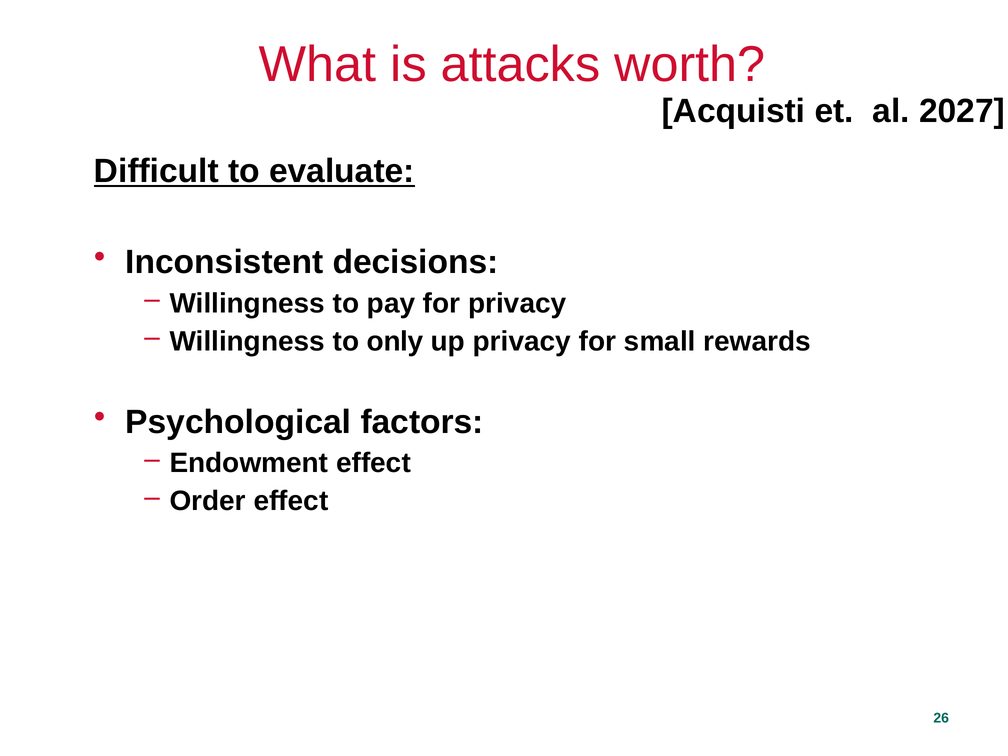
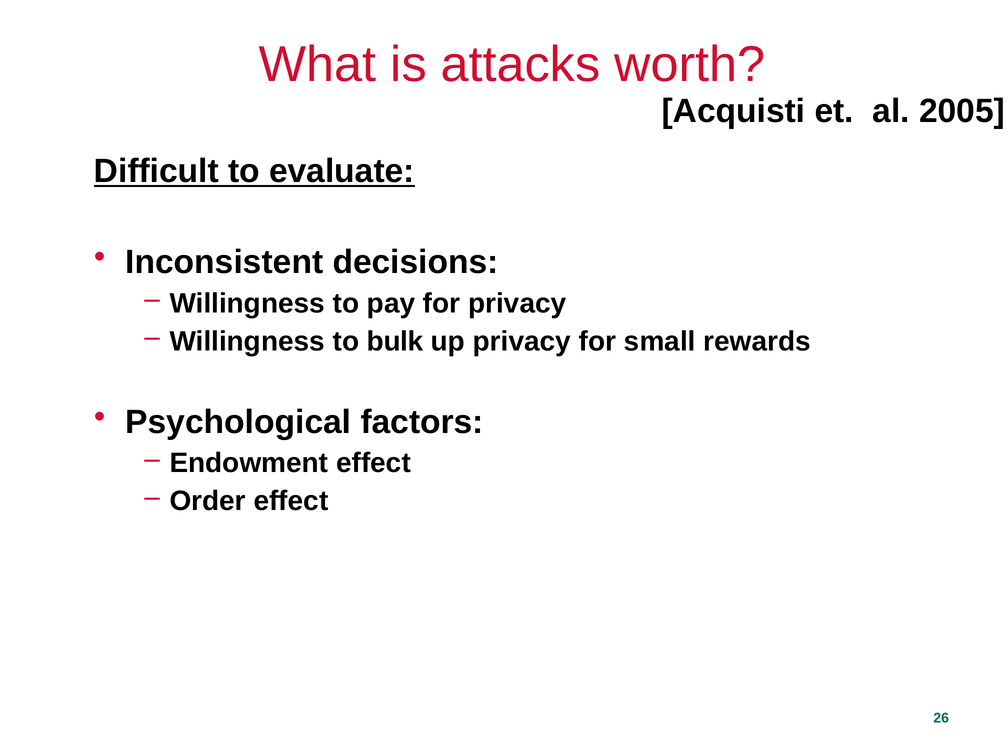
2027: 2027 -> 2005 (962, 111)
only: only -> bulk (395, 341)
